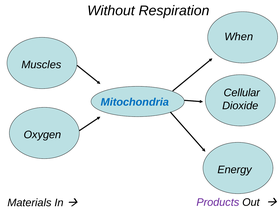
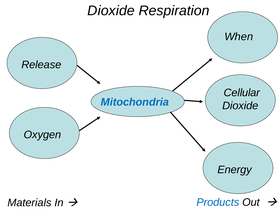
Without: Without -> Dioxide (111, 11)
Muscles: Muscles -> Release (41, 65)
Products colour: purple -> blue (218, 202)
